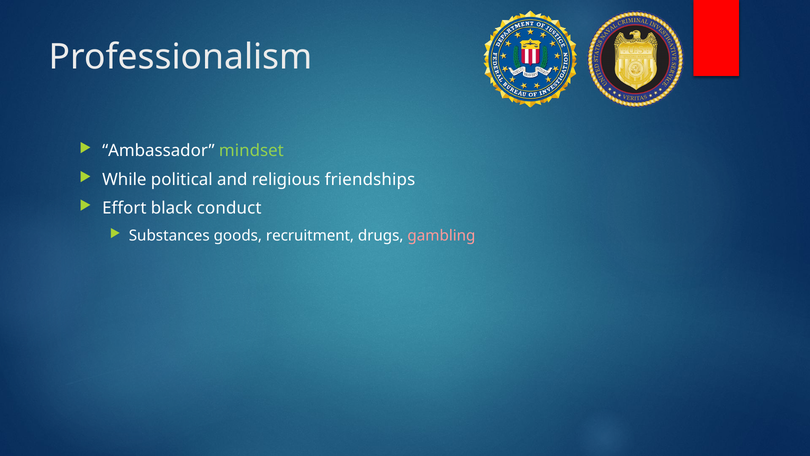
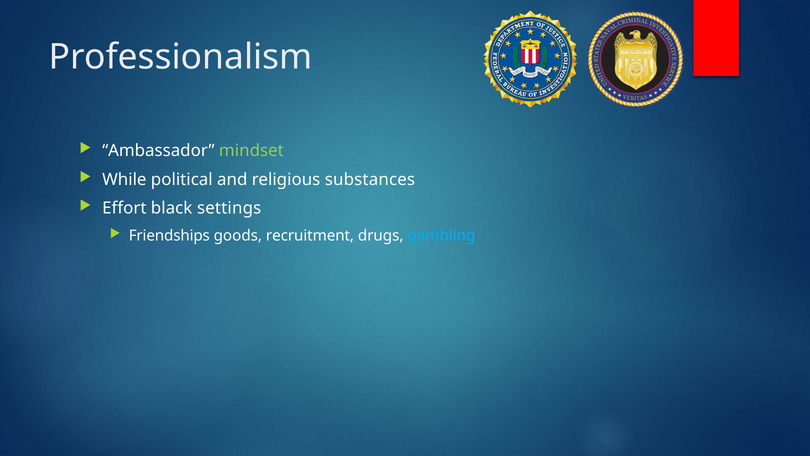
friendships: friendships -> substances (370, 179)
conduct: conduct -> settings (229, 208)
Substances: Substances -> Friendships (169, 236)
gambling colour: pink -> light blue (441, 236)
